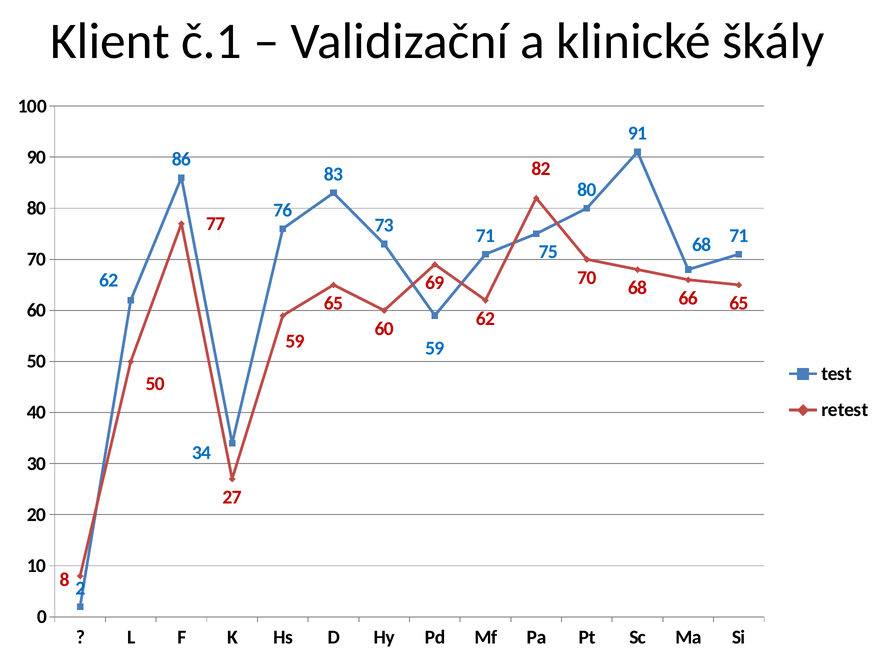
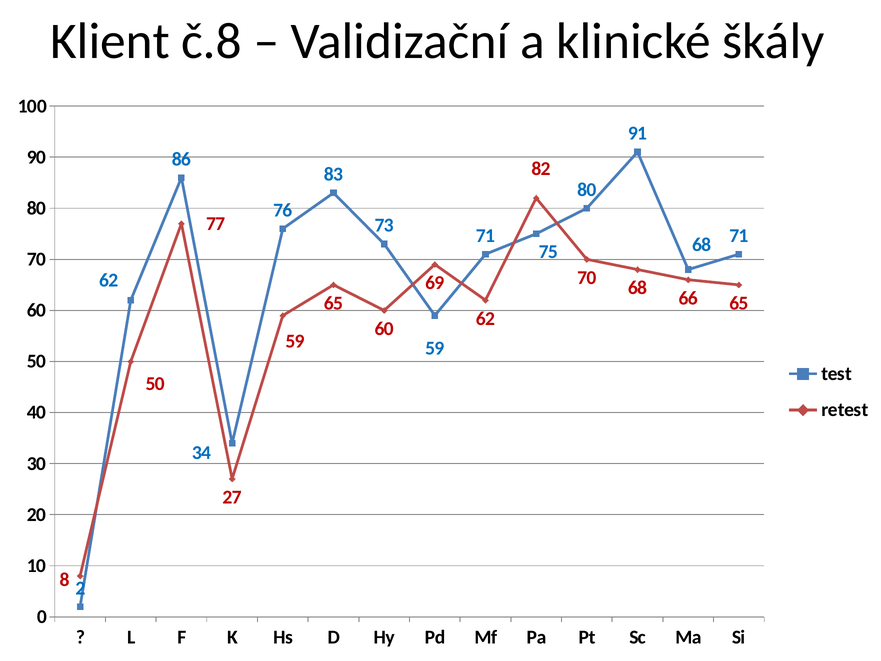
č.1: č.1 -> č.8 (212, 41)
